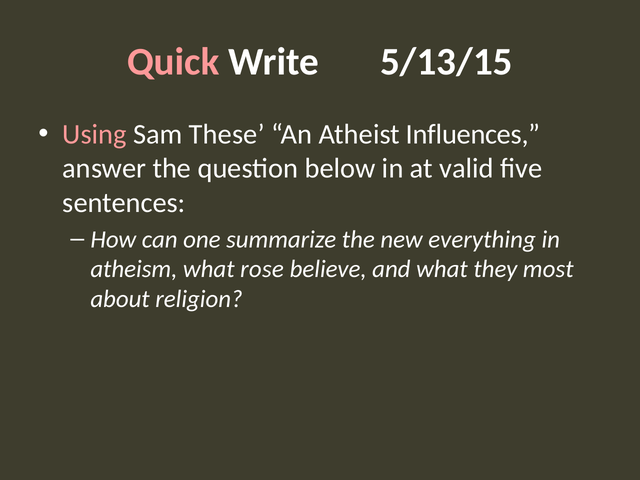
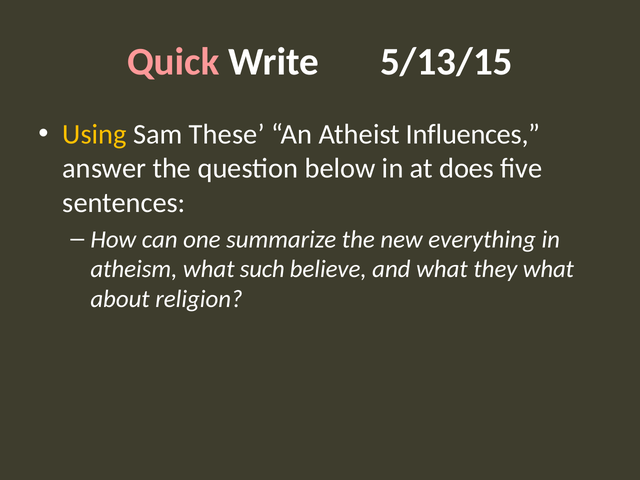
Using colour: pink -> yellow (95, 134)
valid: valid -> does (467, 168)
rose: rose -> such (262, 269)
they most: most -> what (548, 269)
